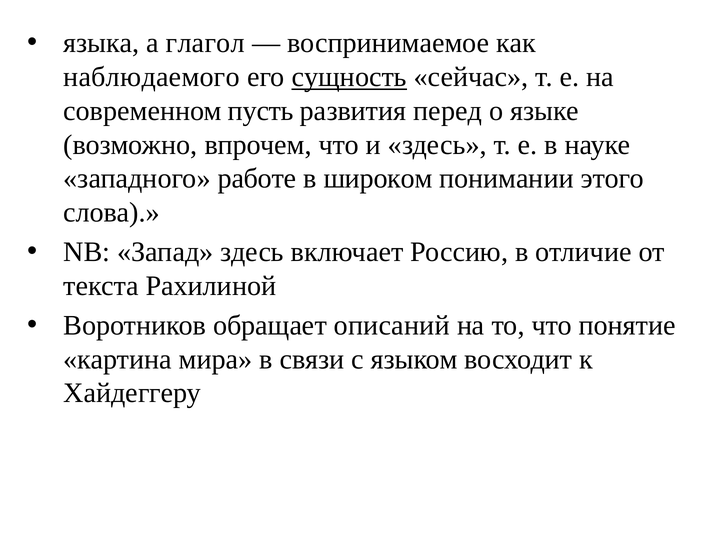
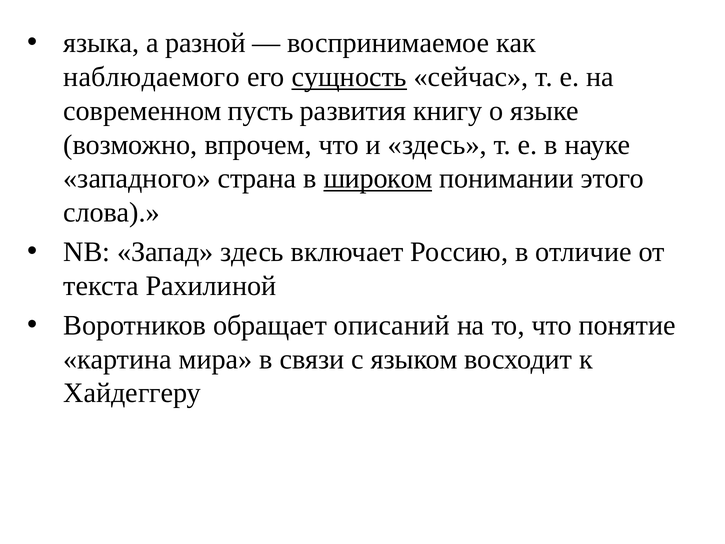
глагол: глагол -> разной (206, 43)
перед: перед -> книгу (448, 111)
работе: работе -> страна (257, 179)
широком underline: none -> present (378, 179)
